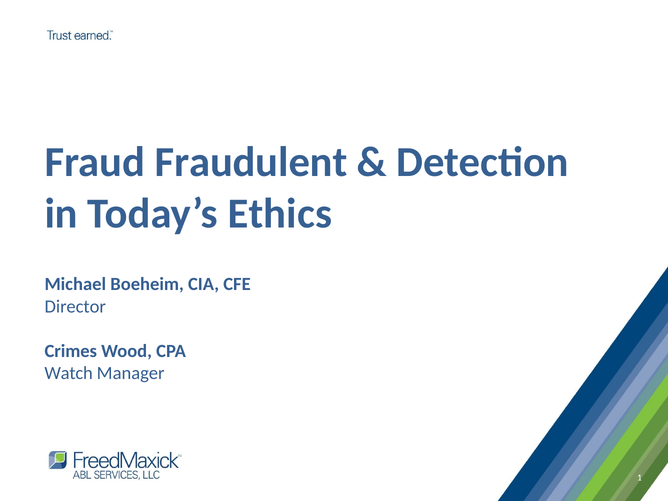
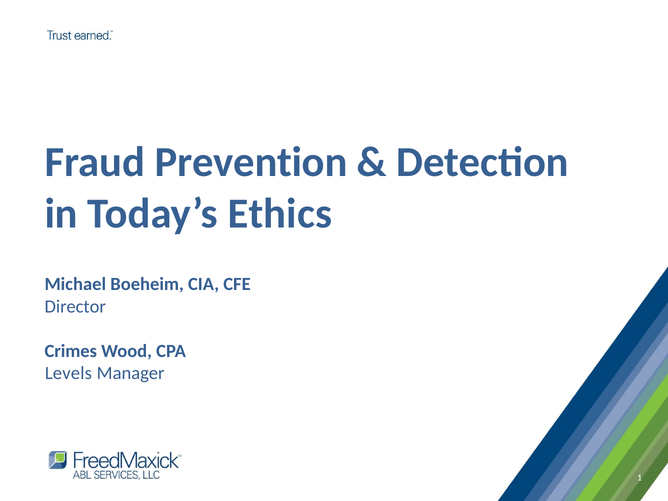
Fraudulent: Fraudulent -> Prevention (251, 162)
Watch: Watch -> Levels (68, 373)
